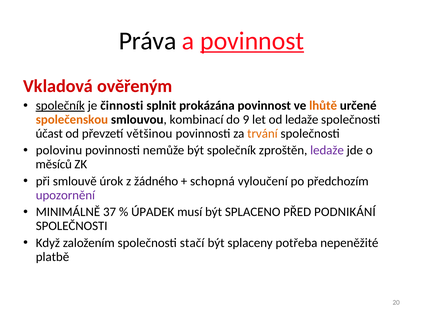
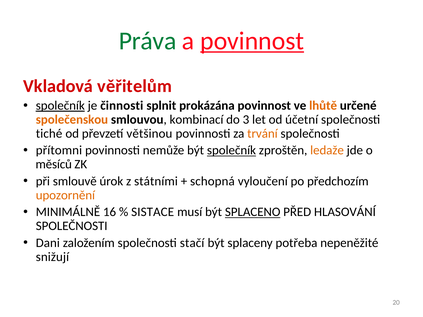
Práva colour: black -> green (148, 41)
ověřeným: ověřeným -> věřitelům (135, 86)
9: 9 -> 3 (246, 120)
od ledaže: ledaže -> účetní (302, 120)
účast: účast -> tiché (49, 134)
polovinu: polovinu -> přítomni (59, 151)
společník underline: none -> present (232, 151)
ledaže colour: purple -> orange (327, 151)
žádného: žádného -> státními (156, 181)
upozornění colour: purple -> orange (65, 195)
37: 37 -> 16 (110, 212)
ÚPADEK: ÚPADEK -> SISTACE (153, 212)
SPLACENO underline: none -> present (253, 212)
PODNIKÁNÍ: PODNIKÁNÍ -> HLASOVÁNÍ (345, 212)
Když: Když -> Dani (48, 243)
platbě: platbě -> snižují (52, 257)
